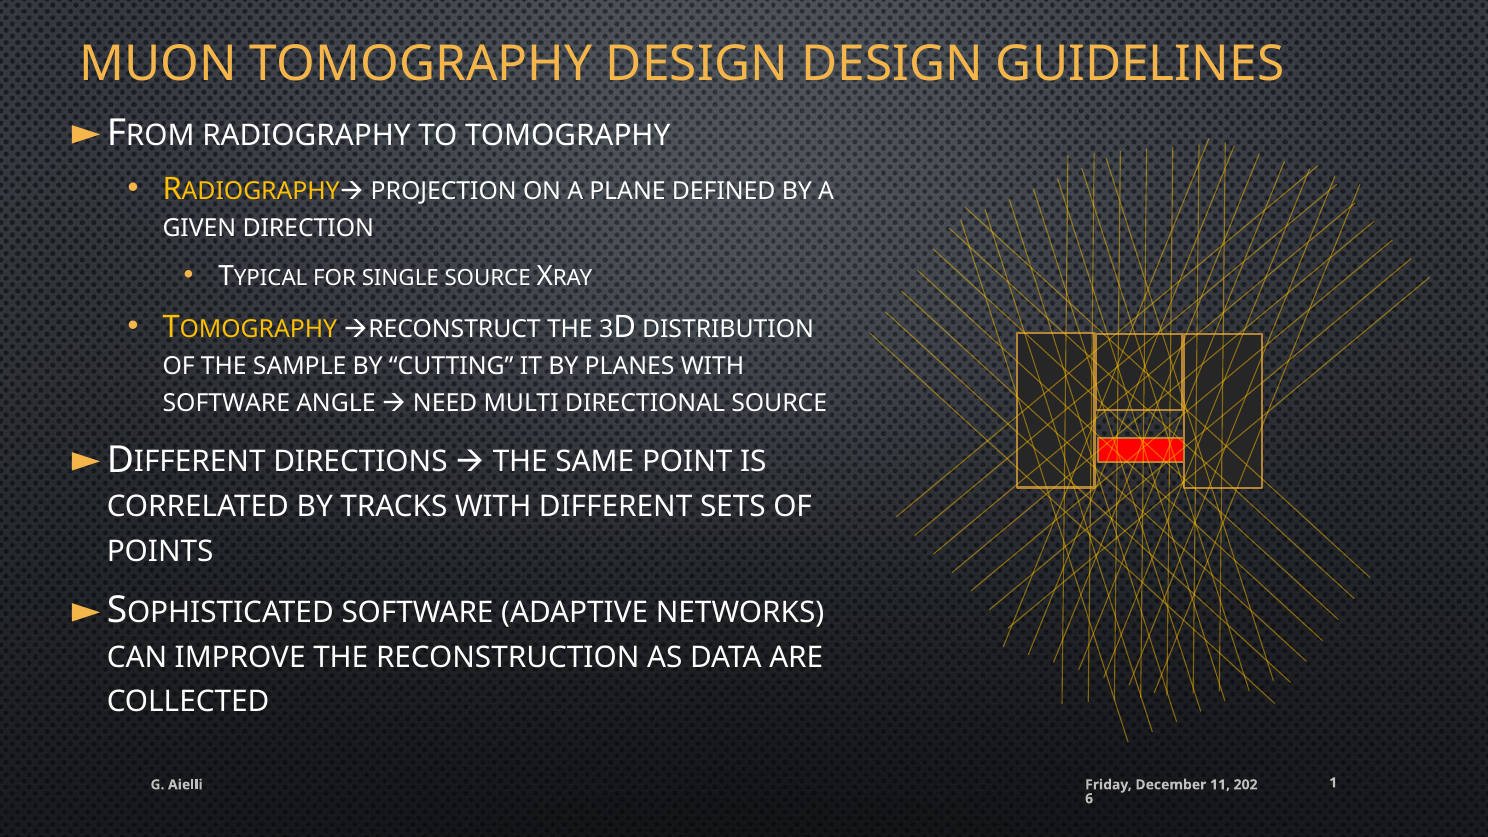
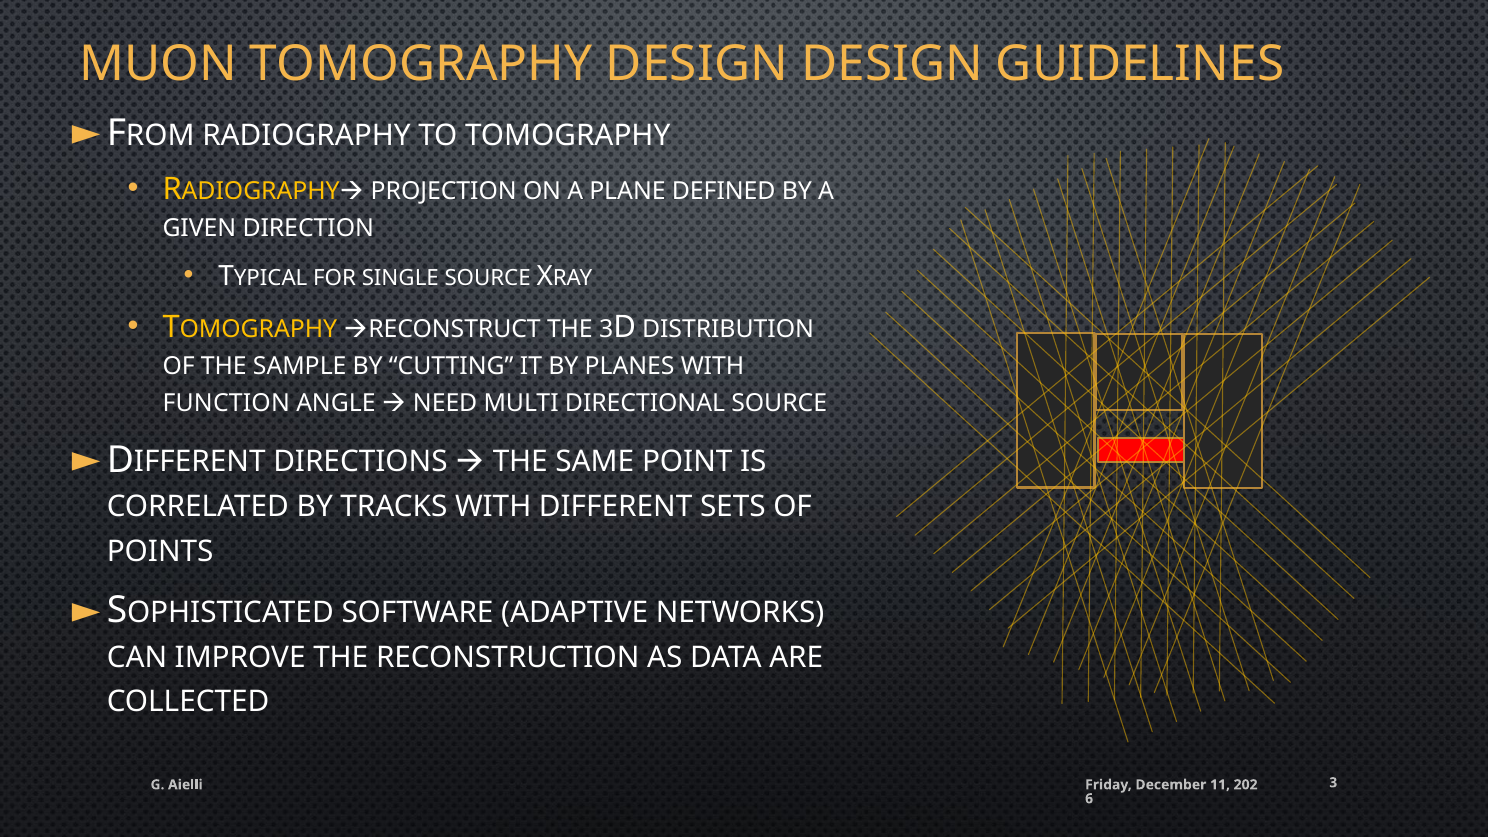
SOFTWARE: SOFTWARE -> FUNCTION (226, 404)
Aielli 1: 1 -> 3 (1333, 783)
